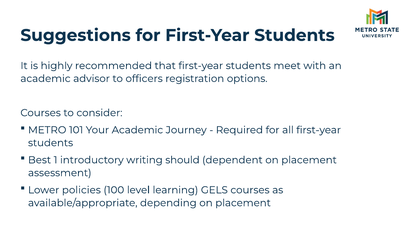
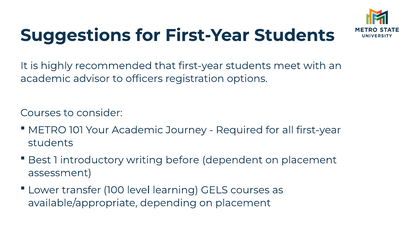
should: should -> before (182, 160)
policies: policies -> transfer (81, 190)
